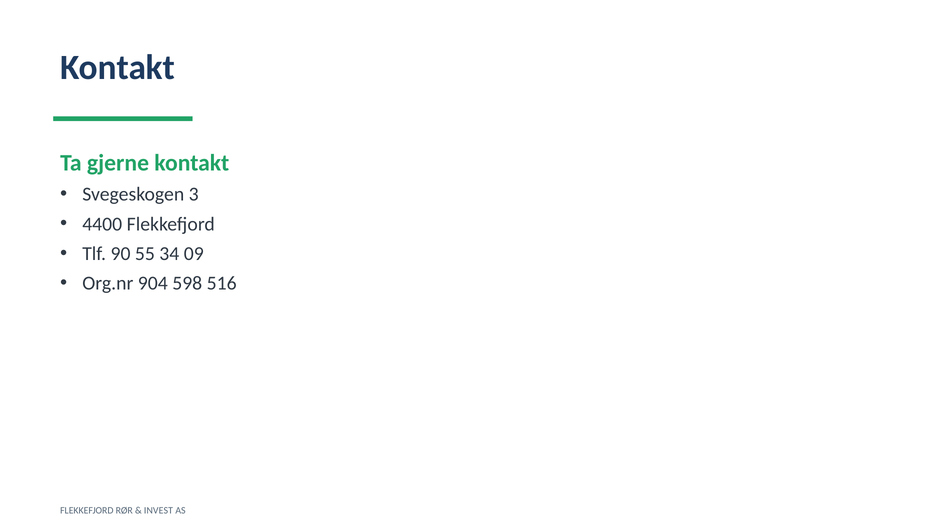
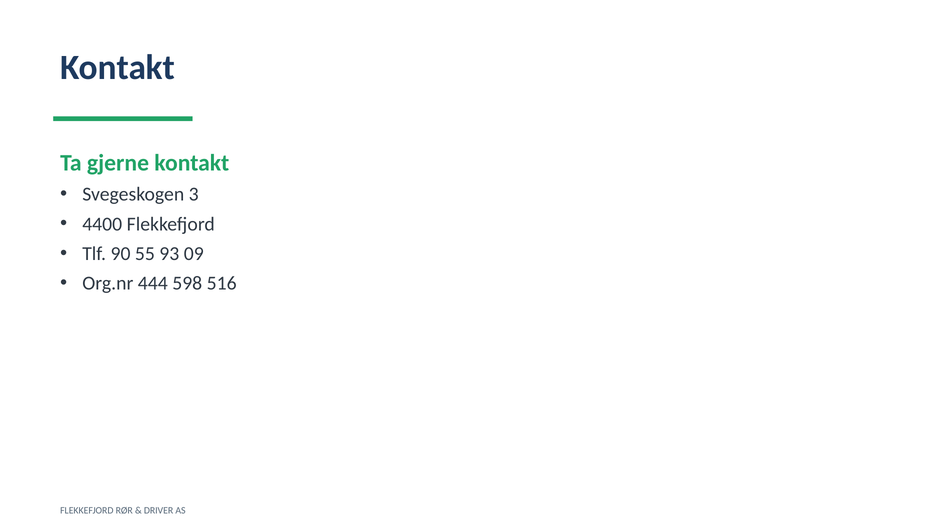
34: 34 -> 93 (169, 253)
904: 904 -> 444 (153, 283)
INVEST: INVEST -> DRIVER (159, 510)
